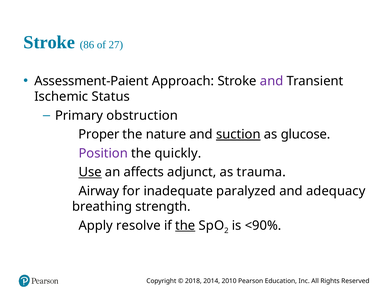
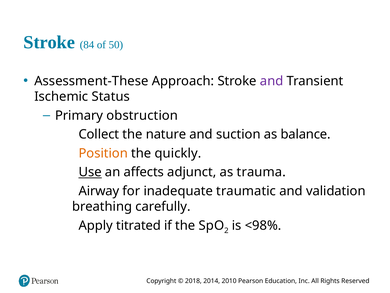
86: 86 -> 84 (87, 45)
27: 27 -> 50 (116, 45)
Assessment-Paient: Assessment-Paient -> Assessment-These (91, 81)
Proper: Proper -> Collect (99, 134)
suction underline: present -> none (238, 134)
glucose: glucose -> balance (306, 134)
Position colour: purple -> orange (103, 153)
paralyzed: paralyzed -> traumatic (246, 191)
adequacy: adequacy -> validation (336, 191)
strength: strength -> carefully (163, 206)
resolve: resolve -> titrated (138, 225)
the underline: present -> none (185, 225)
<90%: <90% -> <98% (263, 225)
